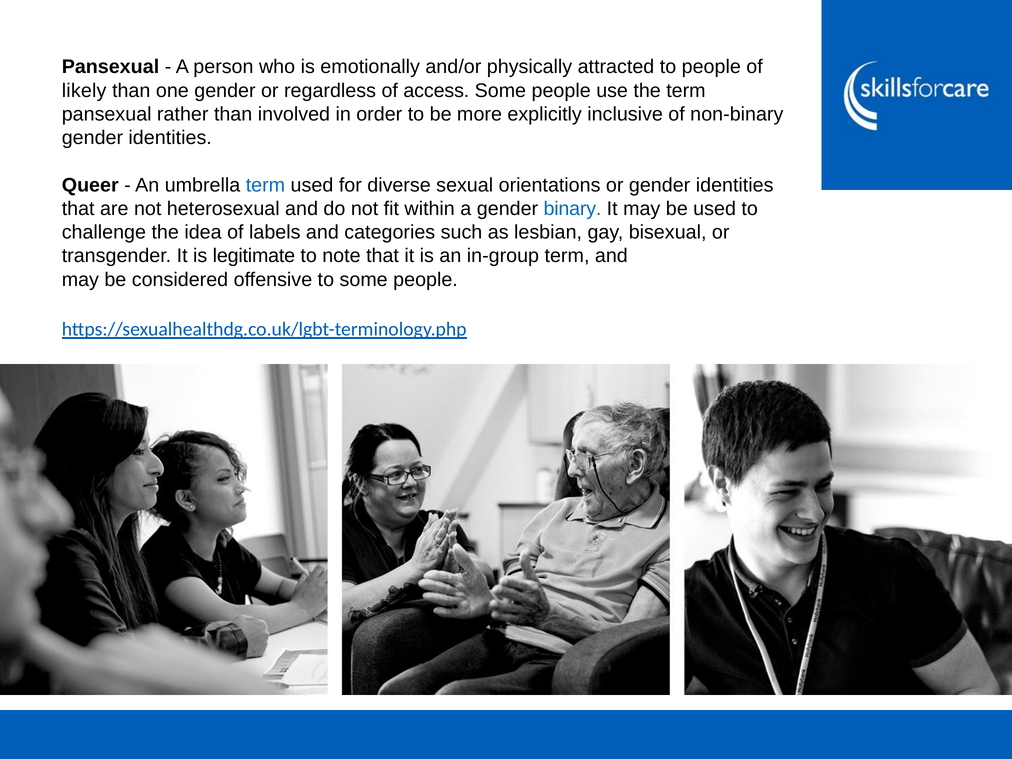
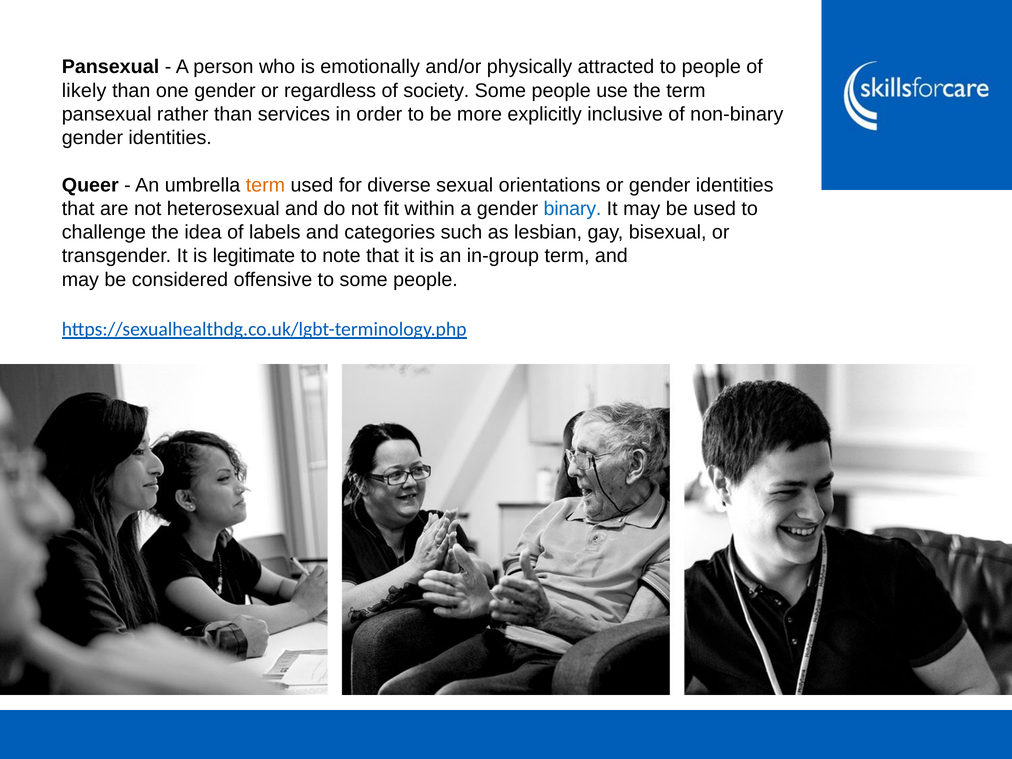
access: access -> society (436, 91)
involved: involved -> services (294, 114)
term colour: blue -> orange (265, 185)
